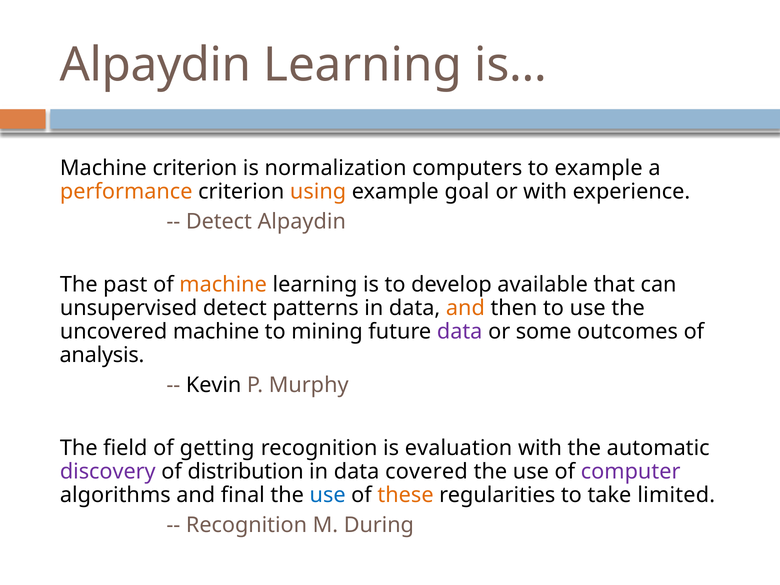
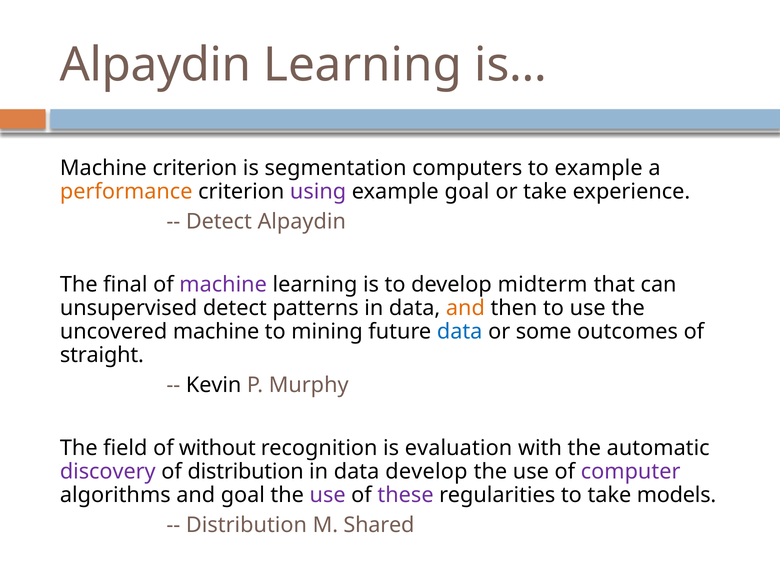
normalization: normalization -> segmentation (336, 168)
using colour: orange -> purple (318, 191)
or with: with -> take (545, 191)
past: past -> final (125, 285)
machine colour: orange -> purple (223, 285)
available: available -> midterm (543, 285)
data colour: purple -> blue (460, 332)
analysis: analysis -> straight (102, 355)
getting: getting -> without (217, 448)
data covered: covered -> develop (426, 472)
and final: final -> goal (243, 495)
use colour: blue -> purple (328, 495)
these colour: orange -> purple (406, 495)
limited: limited -> models (677, 495)
Recognition: Recognition -> Distribution (246, 525)
During: During -> Shared (379, 525)
